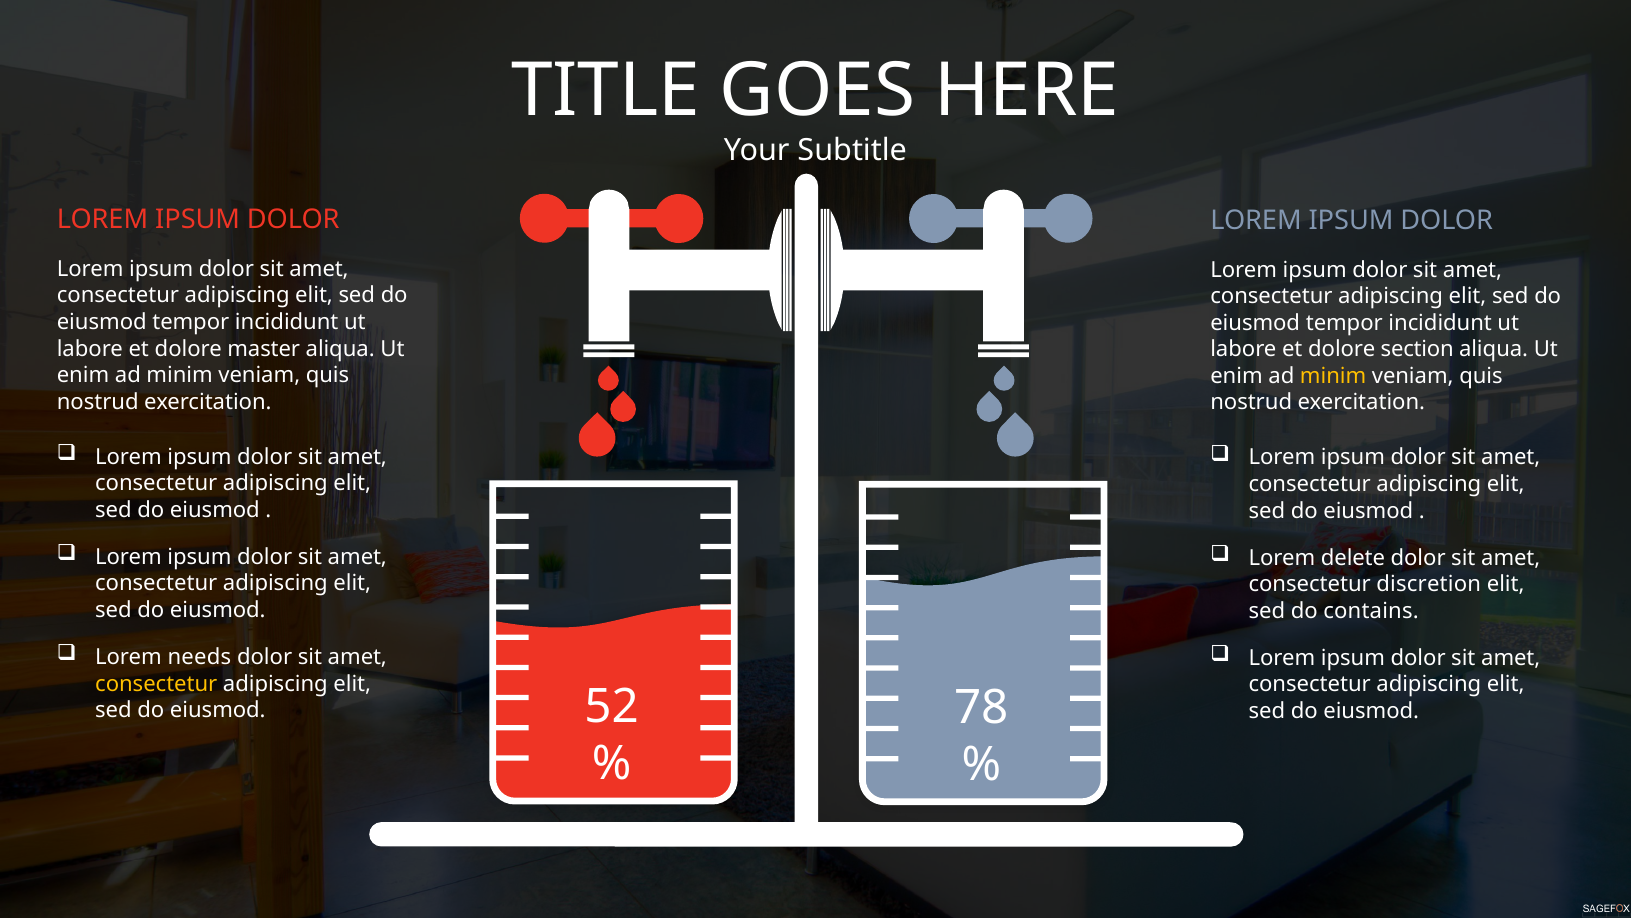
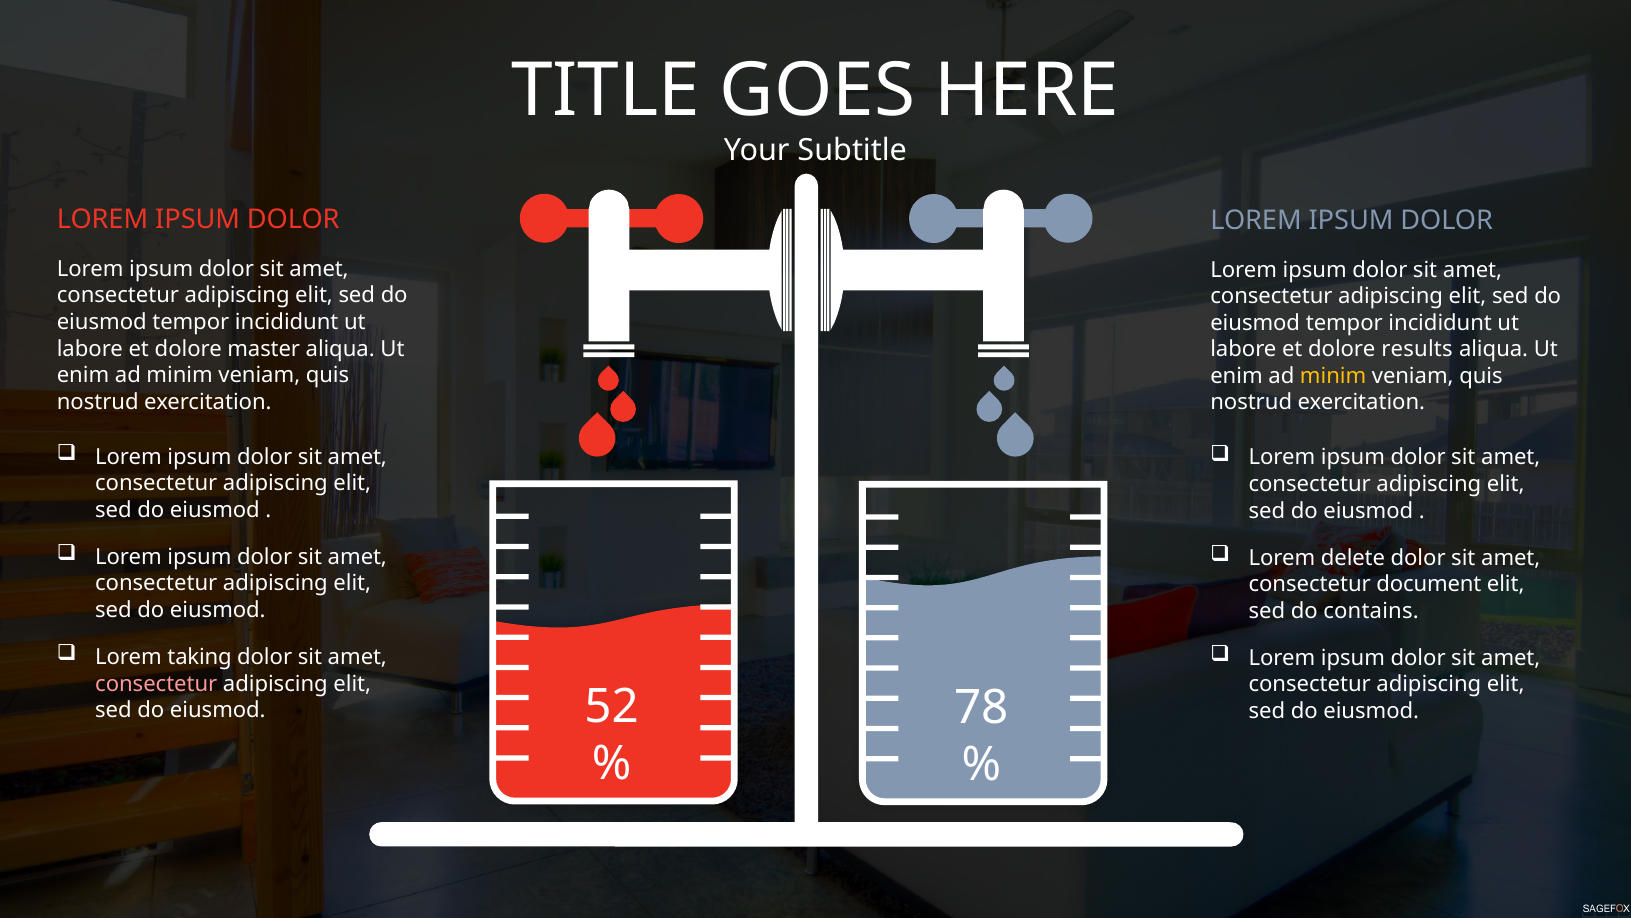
section: section -> results (1417, 349)
discretion: discretion -> document (1429, 584)
needs: needs -> taking (200, 657)
consectetur colour: yellow -> pink (156, 683)
